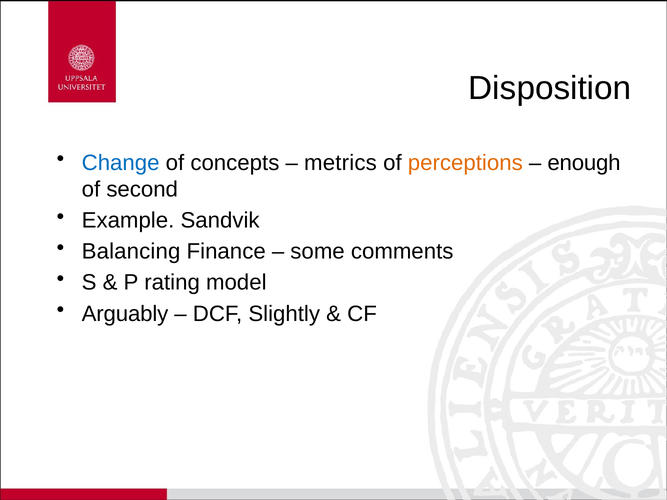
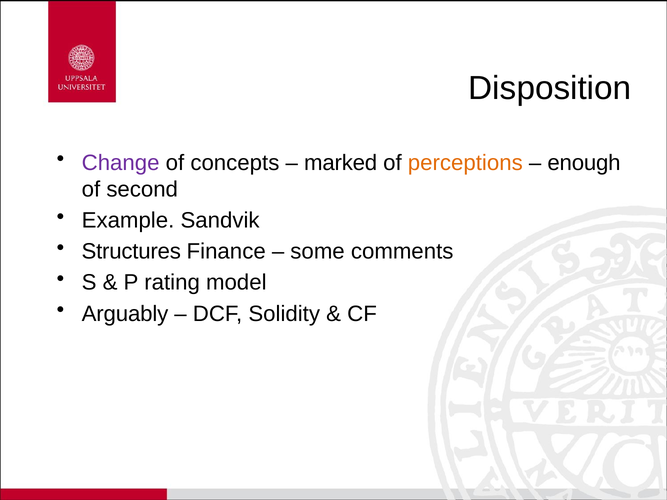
Change colour: blue -> purple (121, 163)
metrics: metrics -> marked (341, 163)
Balancing: Balancing -> Structures (131, 252)
Slightly: Slightly -> Solidity (284, 314)
